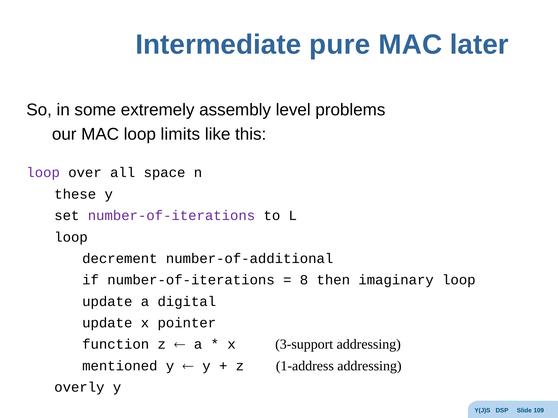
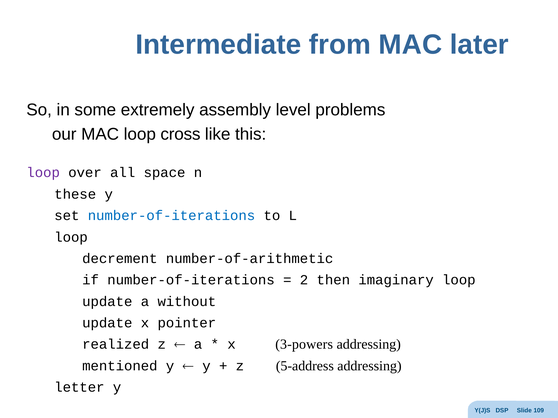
pure: pure -> from (340, 45)
limits: limits -> cross (180, 134)
number-of-iterations colour: purple -> blue (171, 216)
number-of-additional: number-of-additional -> number-of-arithmetic (250, 259)
8: 8 -> 2 (304, 280)
digital: digital -> without (187, 302)
function: function -> realized (116, 345)
3-support: 3-support -> 3-powers (304, 345)
1-address: 1-address -> 5-address (305, 366)
overly: overly -> letter (79, 388)
